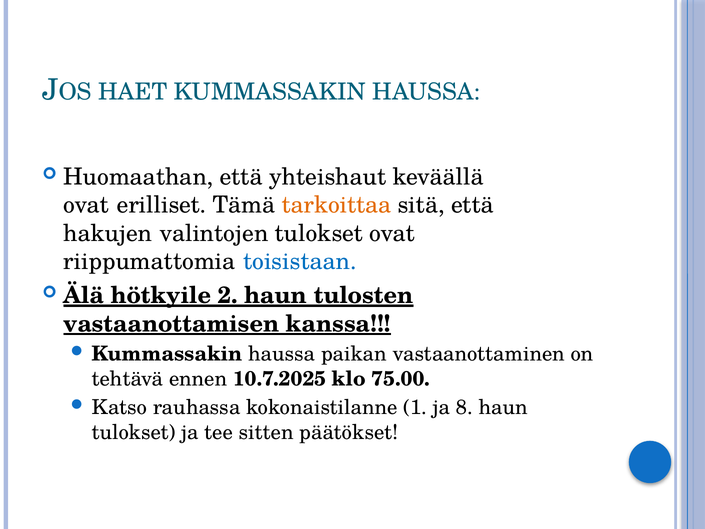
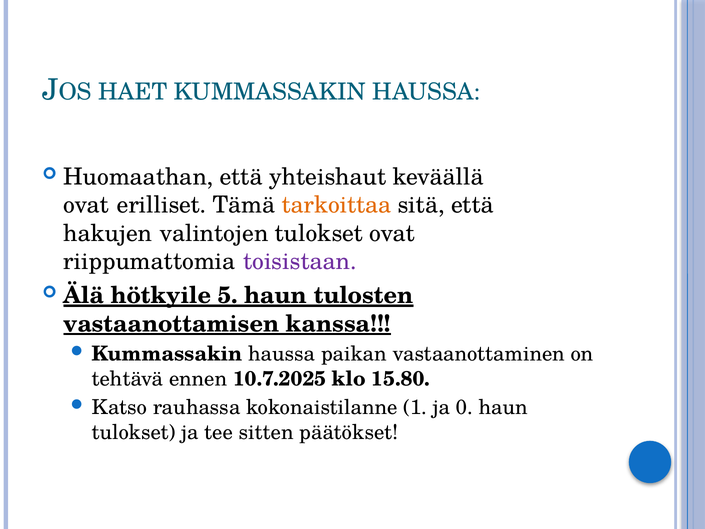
toisistaan colour: blue -> purple (300, 261)
2: 2 -> 5 (228, 295)
75.00: 75.00 -> 15.80 (401, 379)
8: 8 -> 0 (464, 407)
